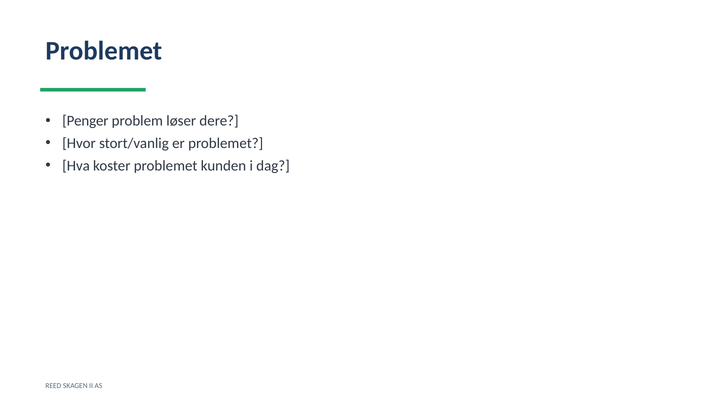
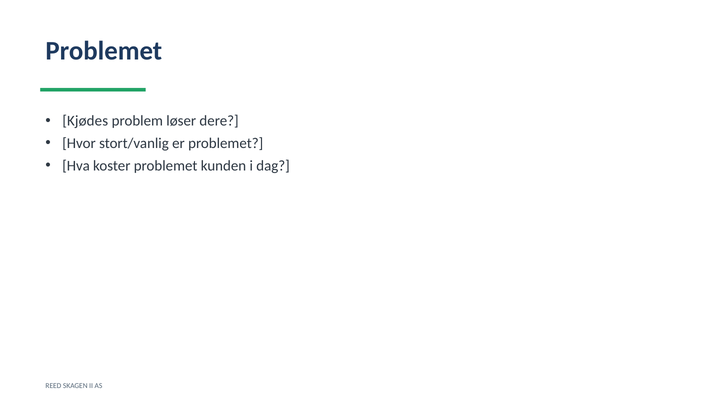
Penger: Penger -> Kjødes (85, 121)
